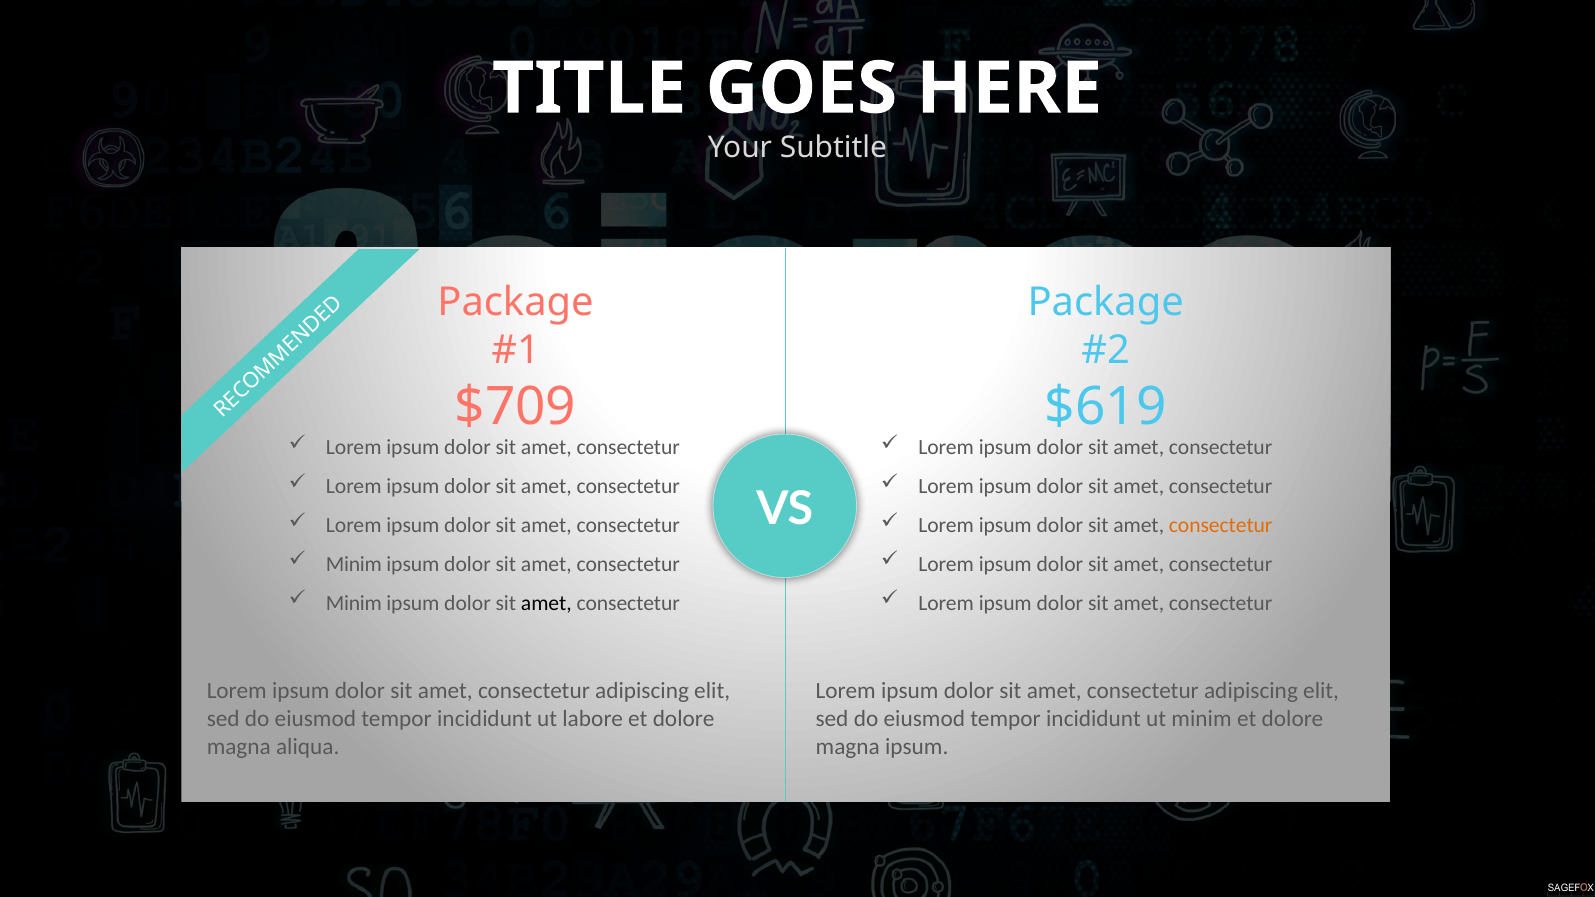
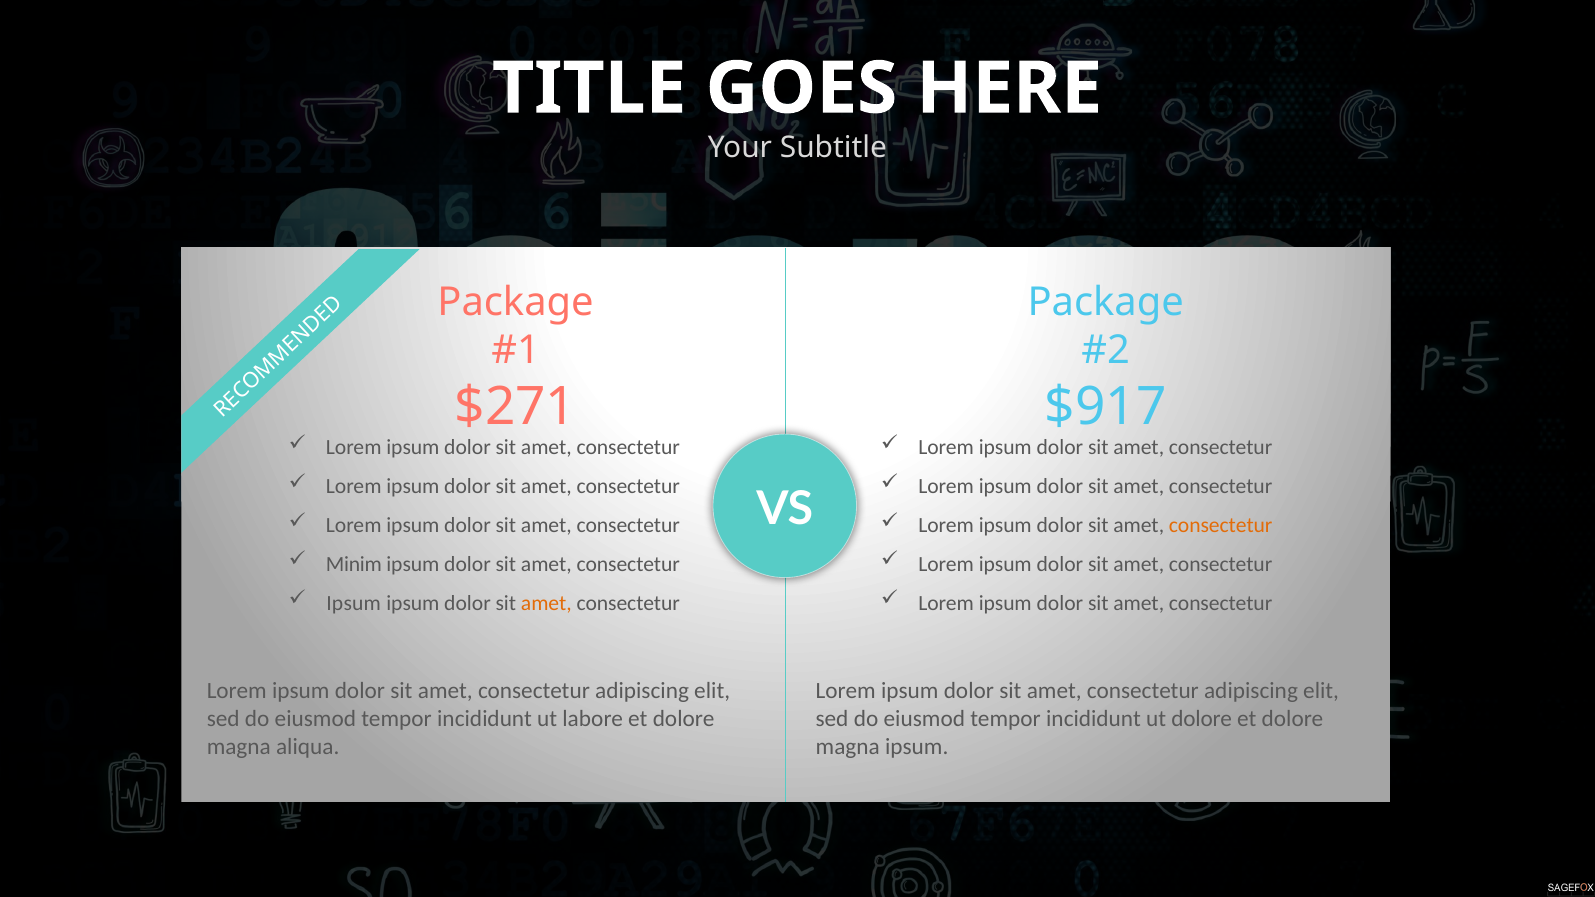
$709: $709 -> $271 (516, 407)
$619: $619 -> $917 (1106, 407)
Minim: Minim -> Ipsum (354, 603)
amet colour: black -> orange (546, 603)
ut minim: minim -> dolore (1202, 719)
